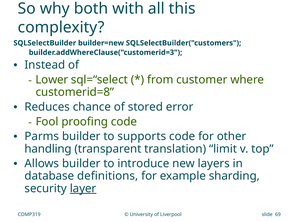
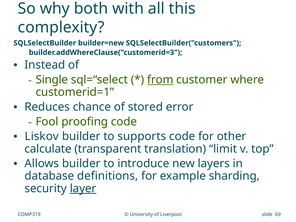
Lower: Lower -> Single (52, 80)
from underline: none -> present (160, 80)
customerid=8: customerid=8 -> customerid=1 (75, 92)
Parms: Parms -> Liskov (42, 136)
handling: handling -> calculate (48, 149)
